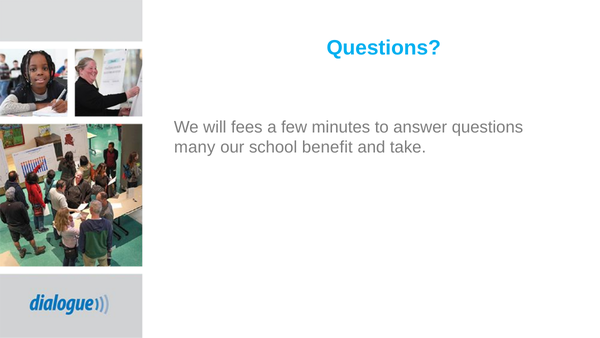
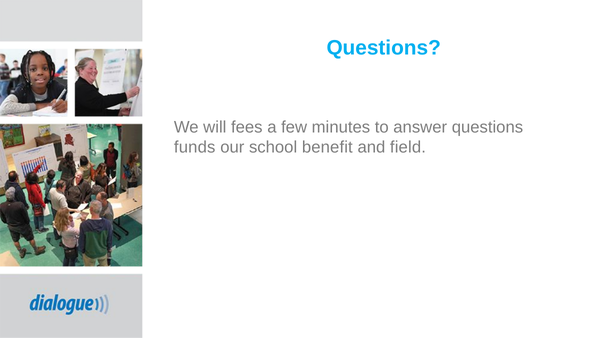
many: many -> funds (195, 147)
take: take -> field (408, 147)
